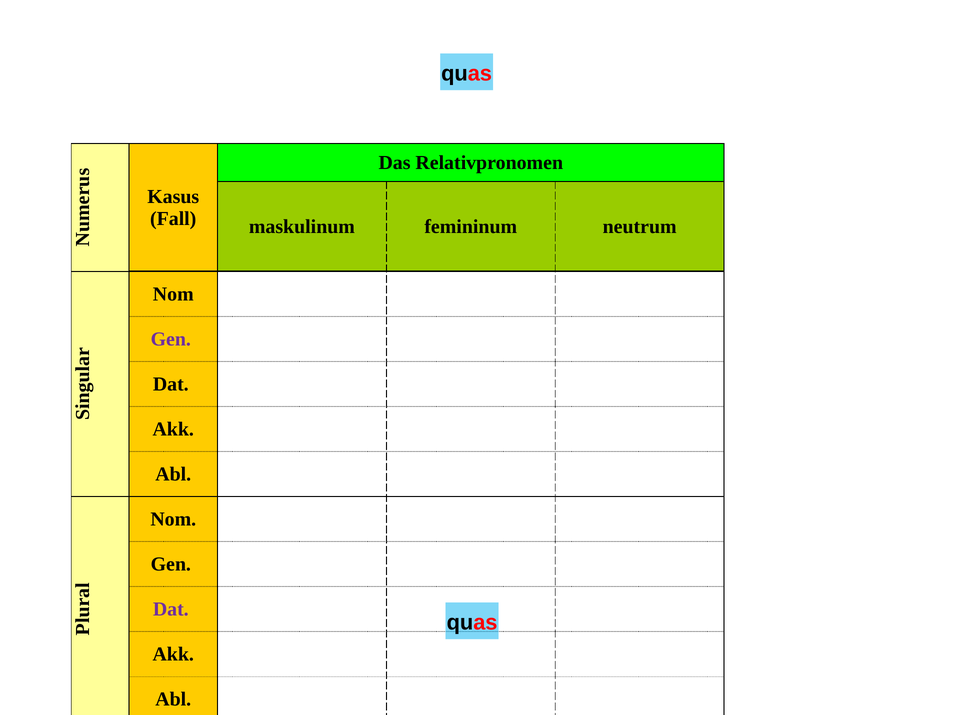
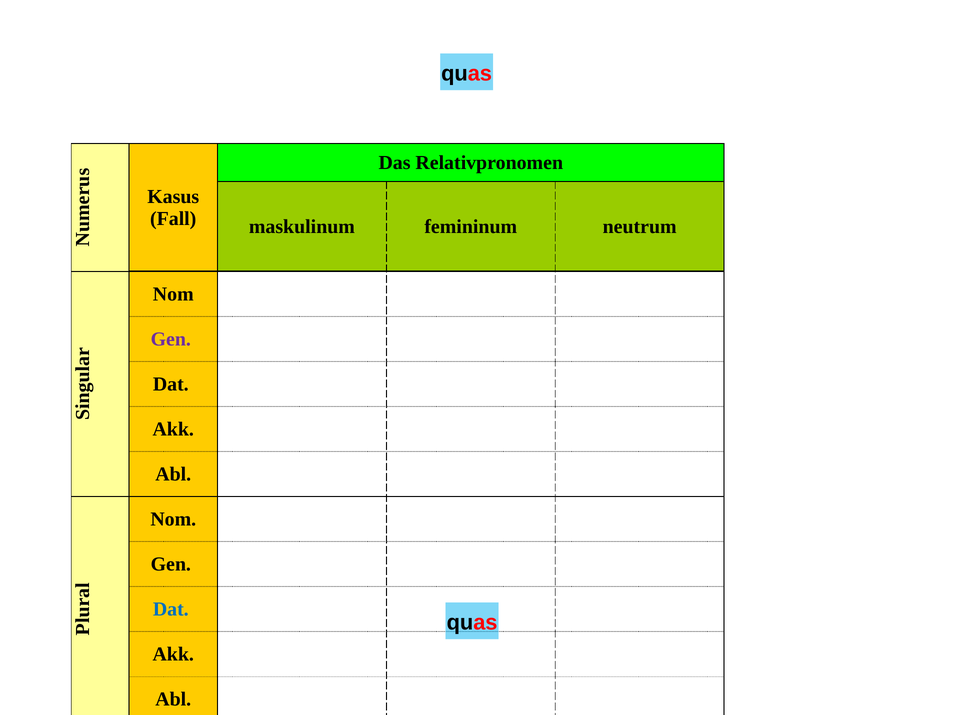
Dat colour: purple -> blue (171, 609)
